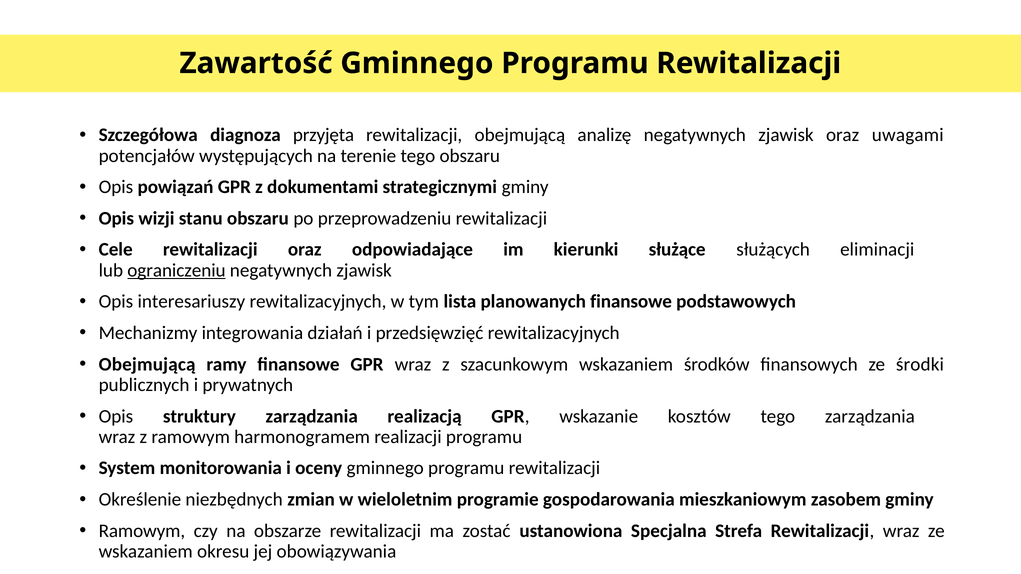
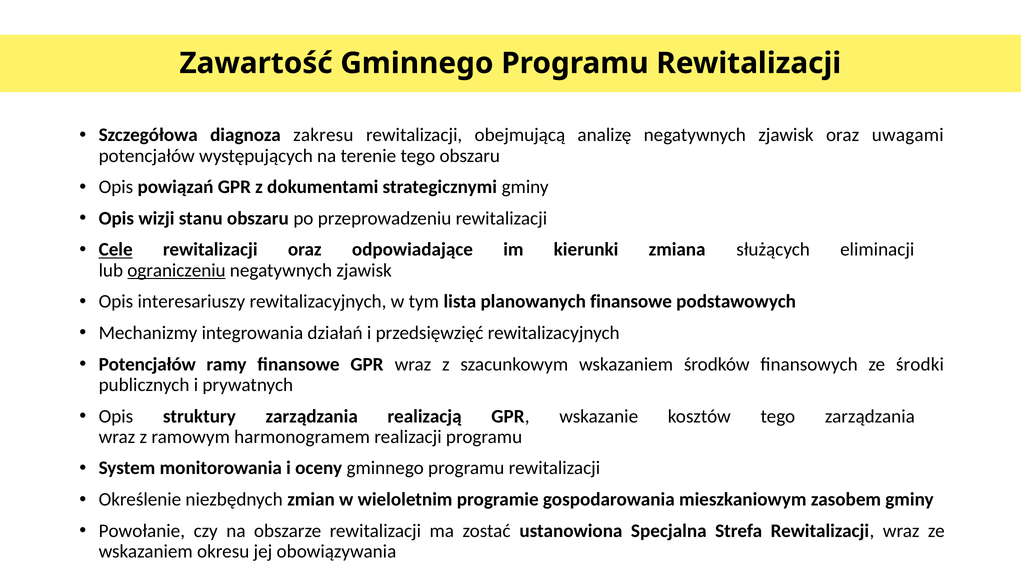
przyjęta: przyjęta -> zakresu (323, 135)
Cele underline: none -> present (116, 250)
służące: służące -> zmiana (677, 250)
Obejmującą: Obejmującą -> Potencjałów (147, 364)
Ramowym: Ramowym -> Powołanie (142, 531)
